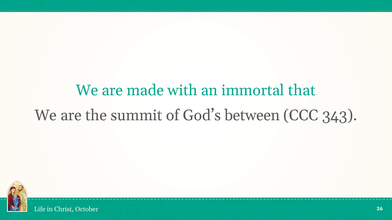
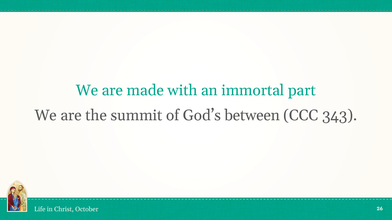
that: that -> part (302, 91)
